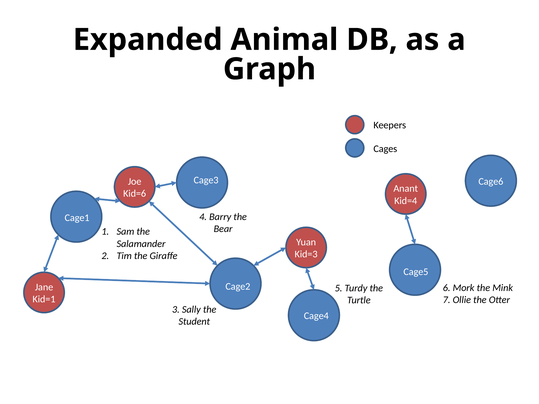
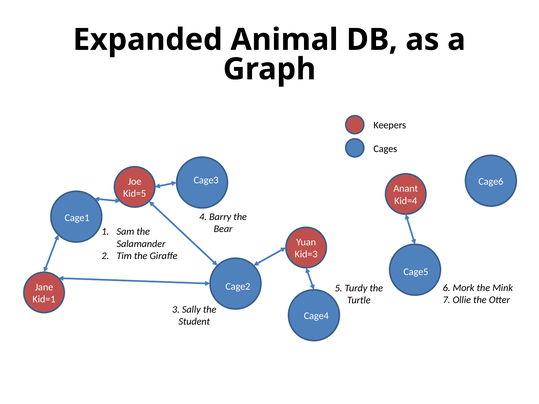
Kid=6: Kid=6 -> Kid=5 (135, 194)
